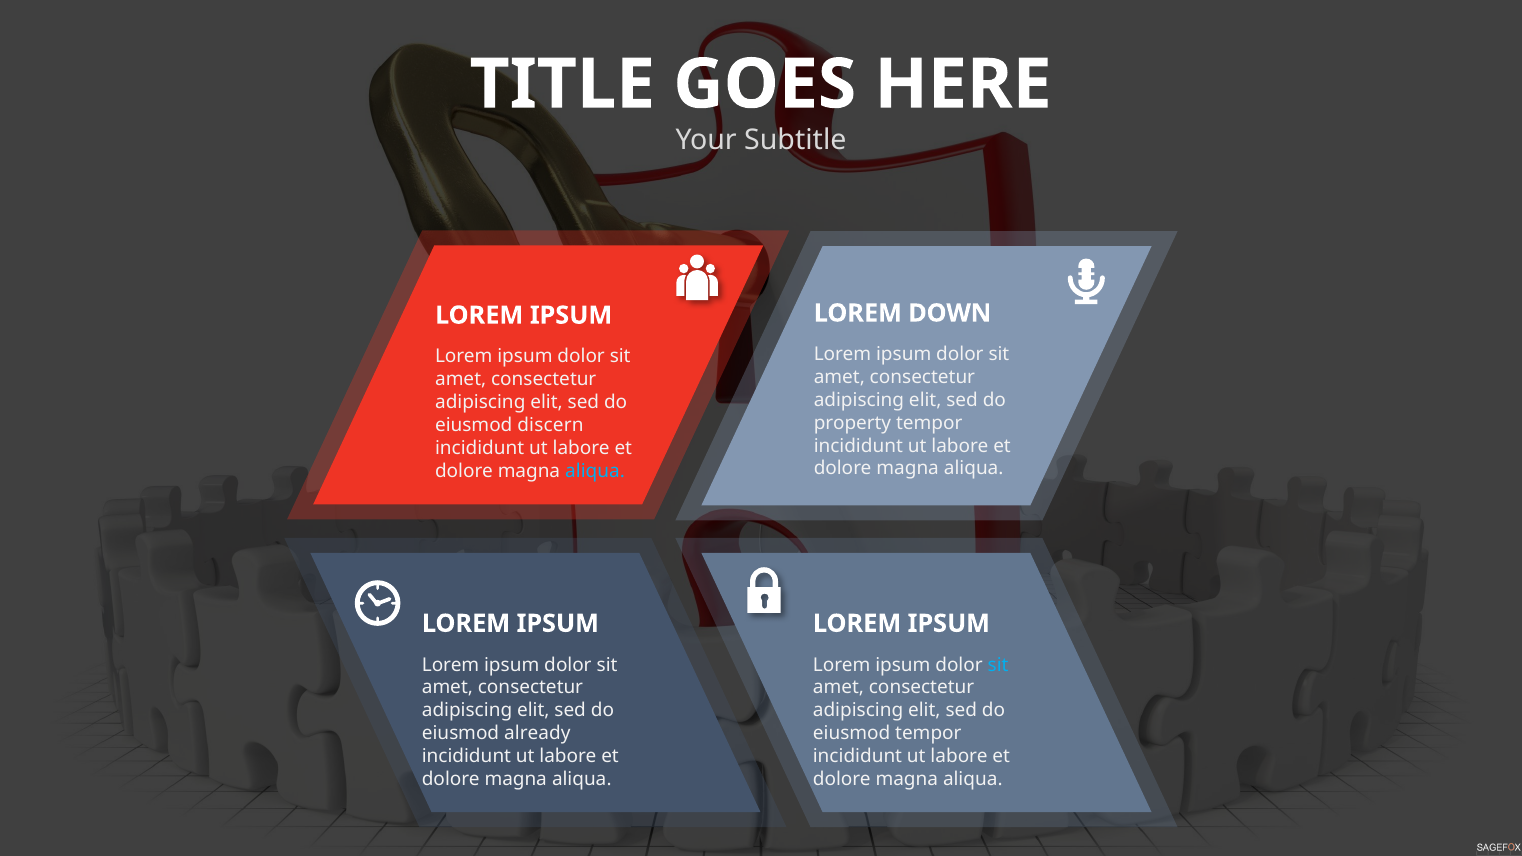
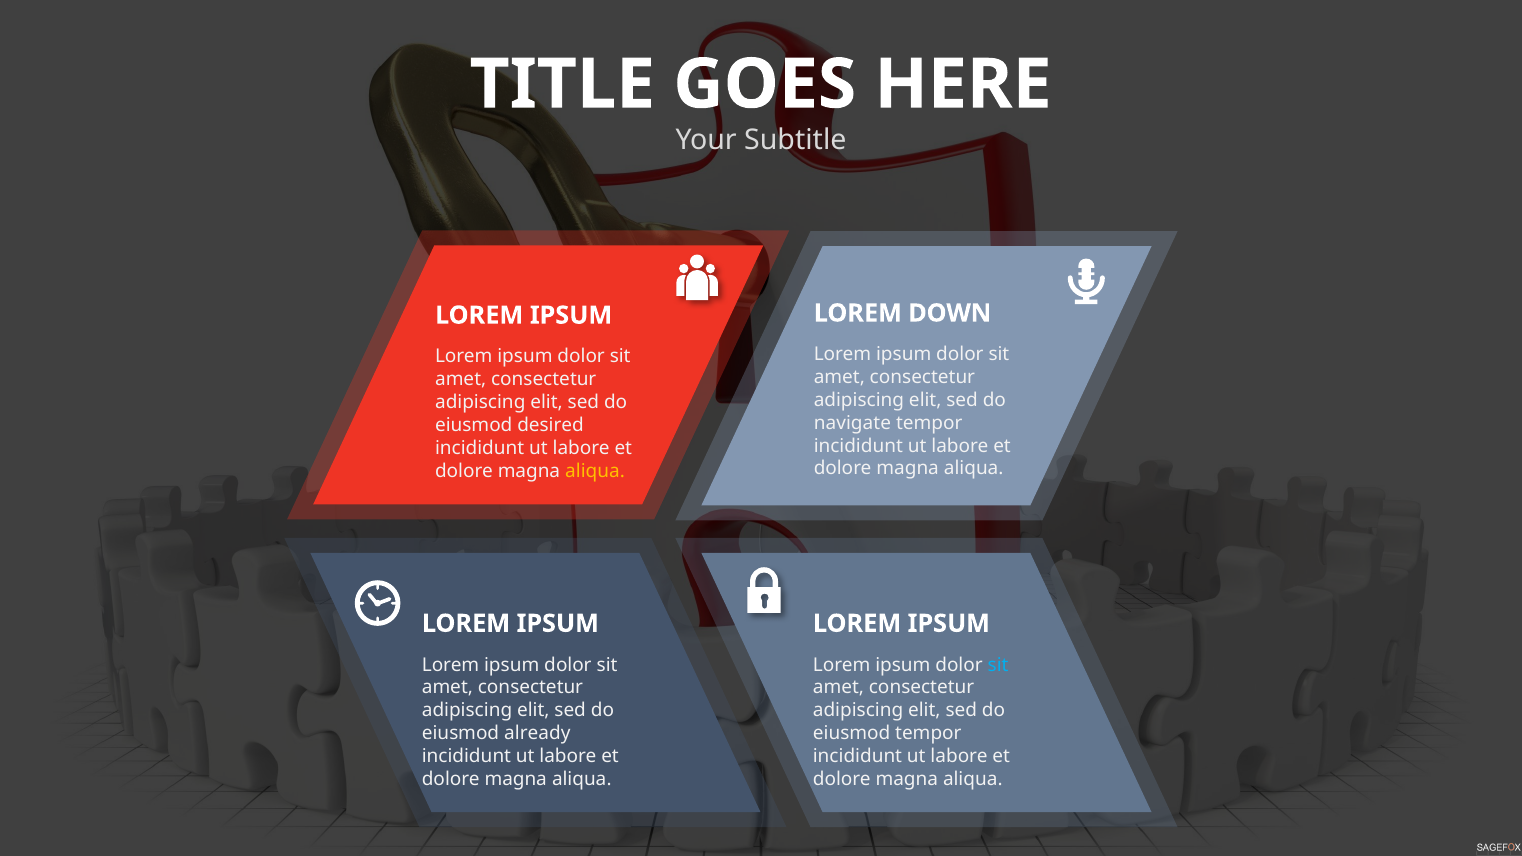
property: property -> navigate (852, 423)
discern: discern -> desired (551, 425)
aliqua colour: light blue -> yellow (595, 471)
